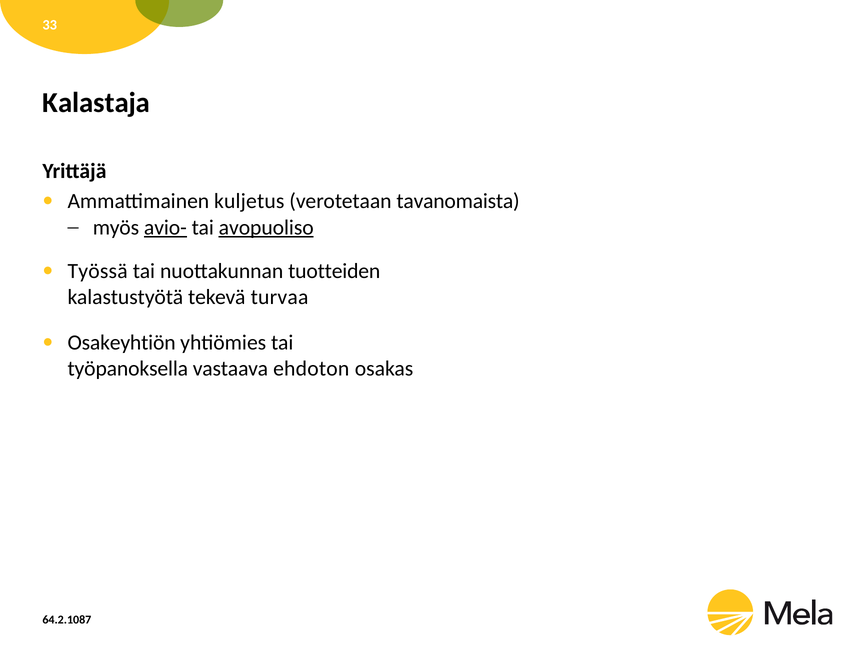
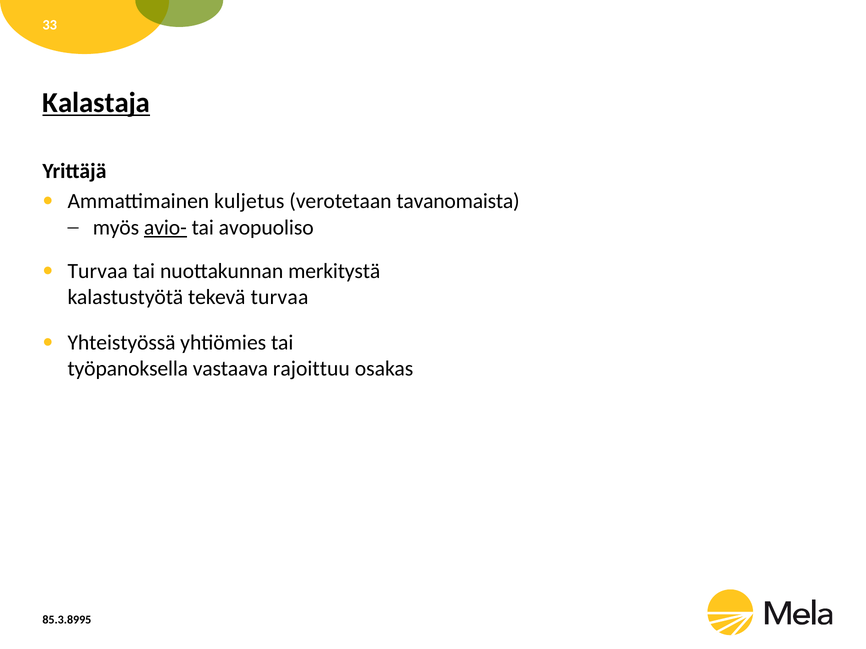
Kalastaja underline: none -> present (96, 103)
avopuoliso underline: present -> none (266, 228)
Työssä: Työssä -> Turvaa (98, 271)
tuotteiden: tuotteiden -> merkitystä (334, 271)
Osakeyhtiön: Osakeyhtiön -> Yhteistyössä (122, 343)
ehdoton: ehdoton -> rajoittuu (311, 369)
64.2.1087: 64.2.1087 -> 85.3.8995 (67, 620)
